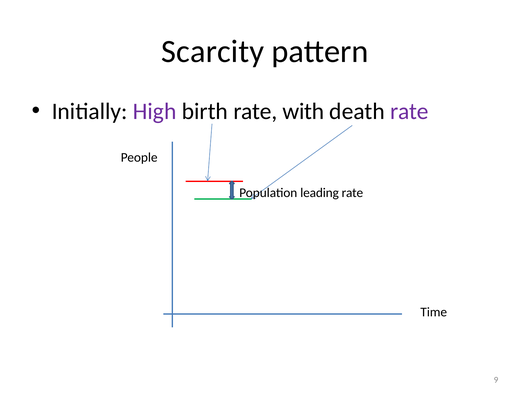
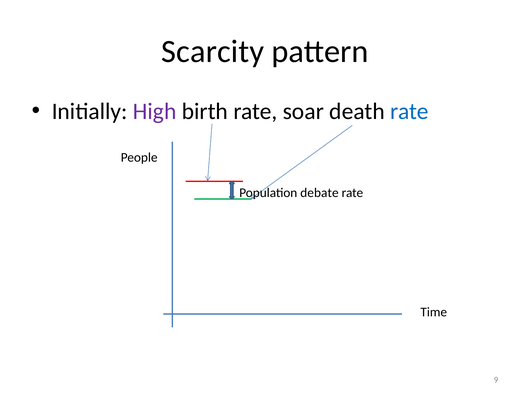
with: with -> soar (303, 111)
rate colour: purple -> blue (409, 111)
leading: leading -> debate (319, 193)
